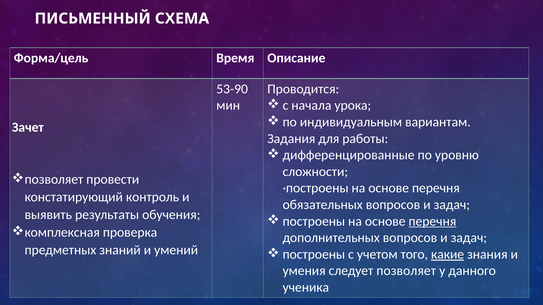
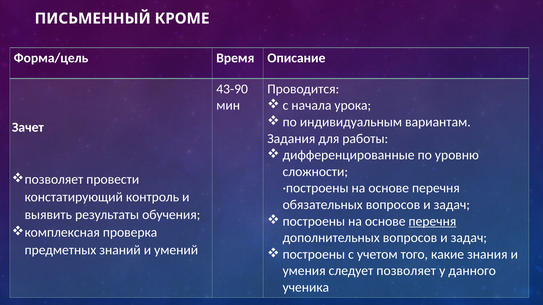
СХЕМА: СХЕМА -> КРОМЕ (182, 18)
53-90: 53-90 -> 43-90 (232, 89)
какие underline: present -> none (448, 255)
